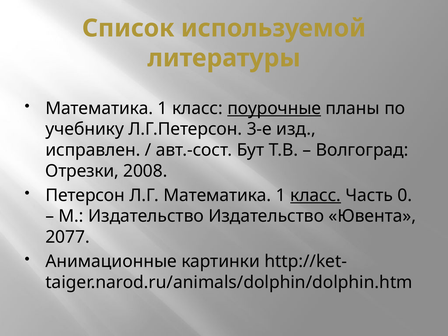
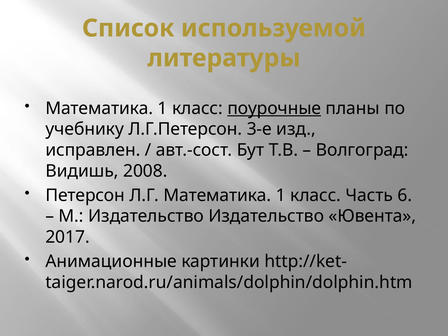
Отрезки: Отрезки -> Видишь (82, 171)
класс underline: present -> none (316, 195)
0: 0 -> 6 (405, 195)
2077: 2077 -> 2017 (68, 237)
